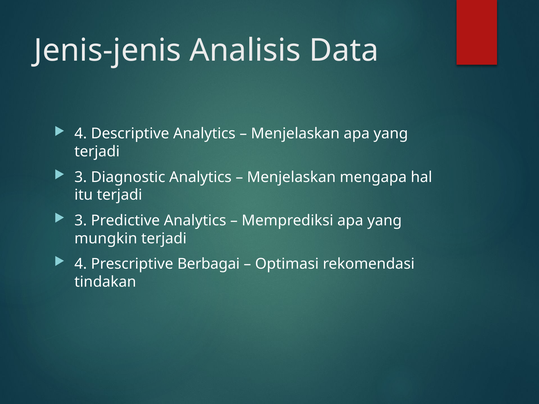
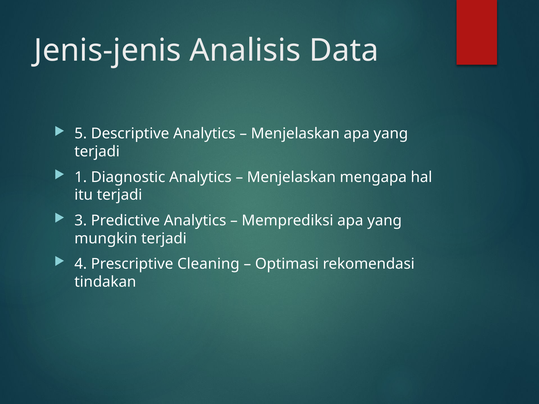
4: 4 -> 5 (81, 134)
3: 3 -> 1 (81, 177)
Berbagai: Berbagai -> Cleaning (208, 264)
